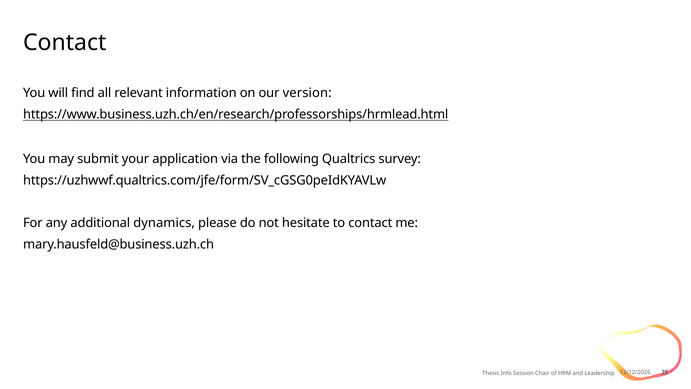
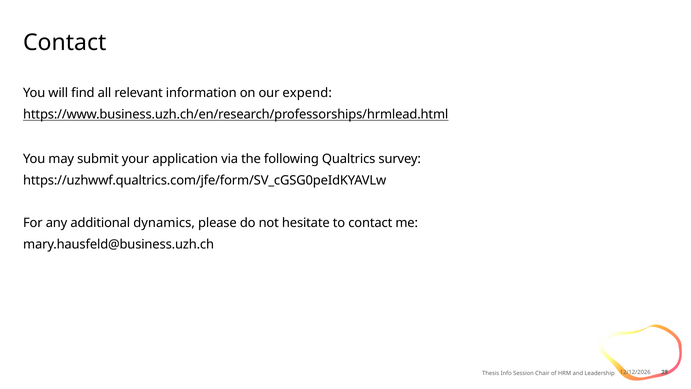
version: version -> expend (307, 93)
